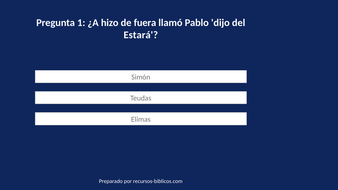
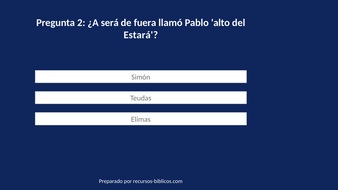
1: 1 -> 2 (81, 23)
hizo: hizo -> será (110, 23)
dijo: dijo -> alto (220, 23)
